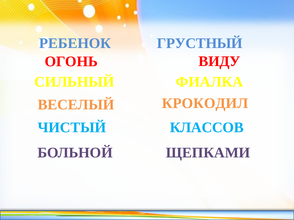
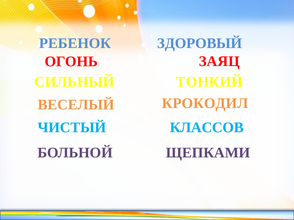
ГРУСТНЫЙ: ГРУСТНЫЙ -> ЗДОРОВЫЙ (200, 43)
ВИДУ: ВИДУ -> ЗАЯЦ (219, 61)
ФИАЛКА: ФИАЛКА -> ТОНКИЙ (209, 82)
